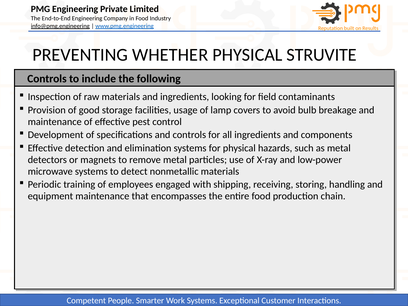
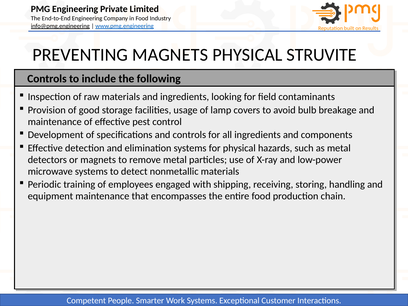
PREVENTING WHETHER: WHETHER -> MAGNETS (170, 55)
